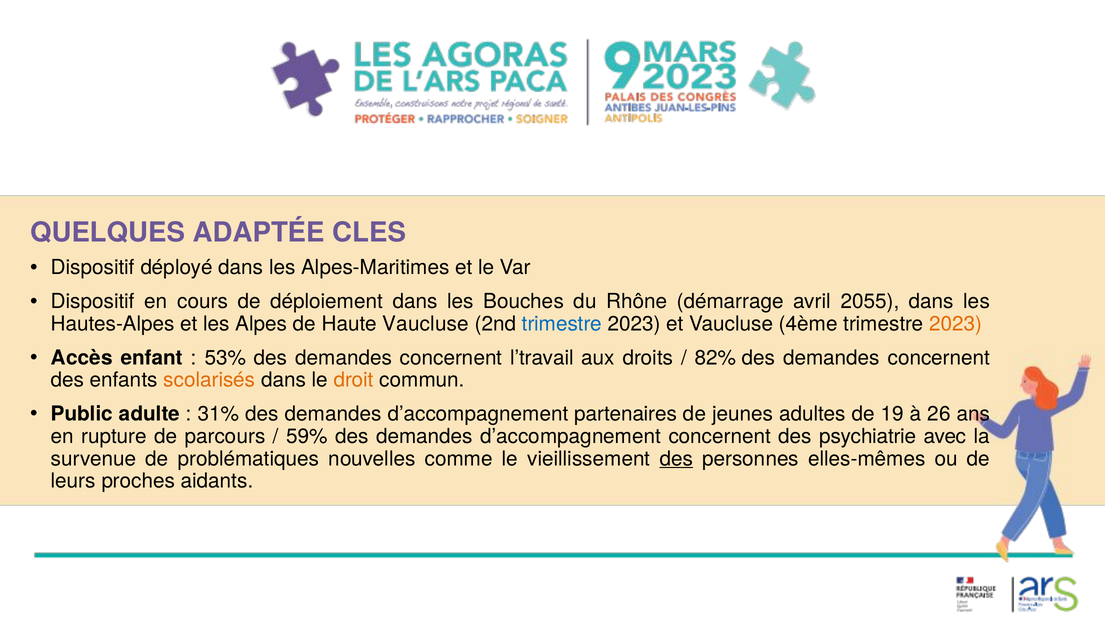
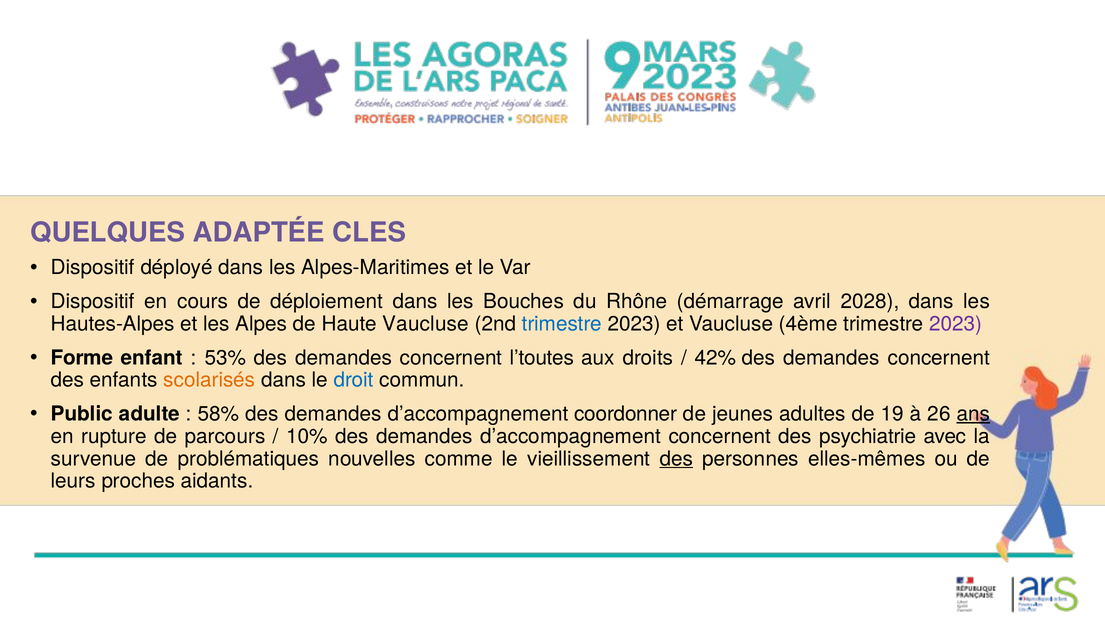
2055: 2055 -> 2028 (870, 302)
2023 colour: orange -> purple (956, 324)
Accès: Accès -> Forme (82, 358)
l’travail: l’travail -> l’toutes (542, 358)
82%: 82% -> 42% (715, 358)
droit colour: orange -> blue (354, 380)
31%: 31% -> 58% (219, 414)
partenaires: partenaires -> coordonner (626, 414)
ans underline: none -> present (973, 414)
59%: 59% -> 10% (307, 437)
